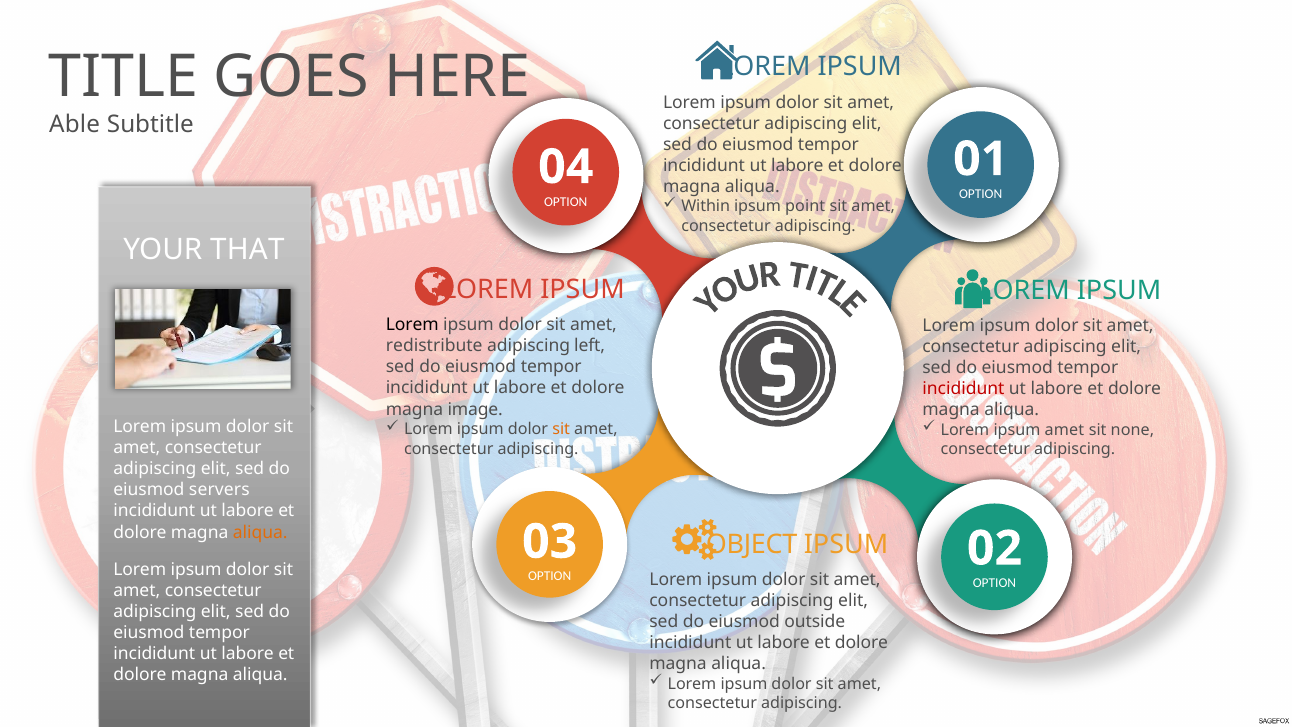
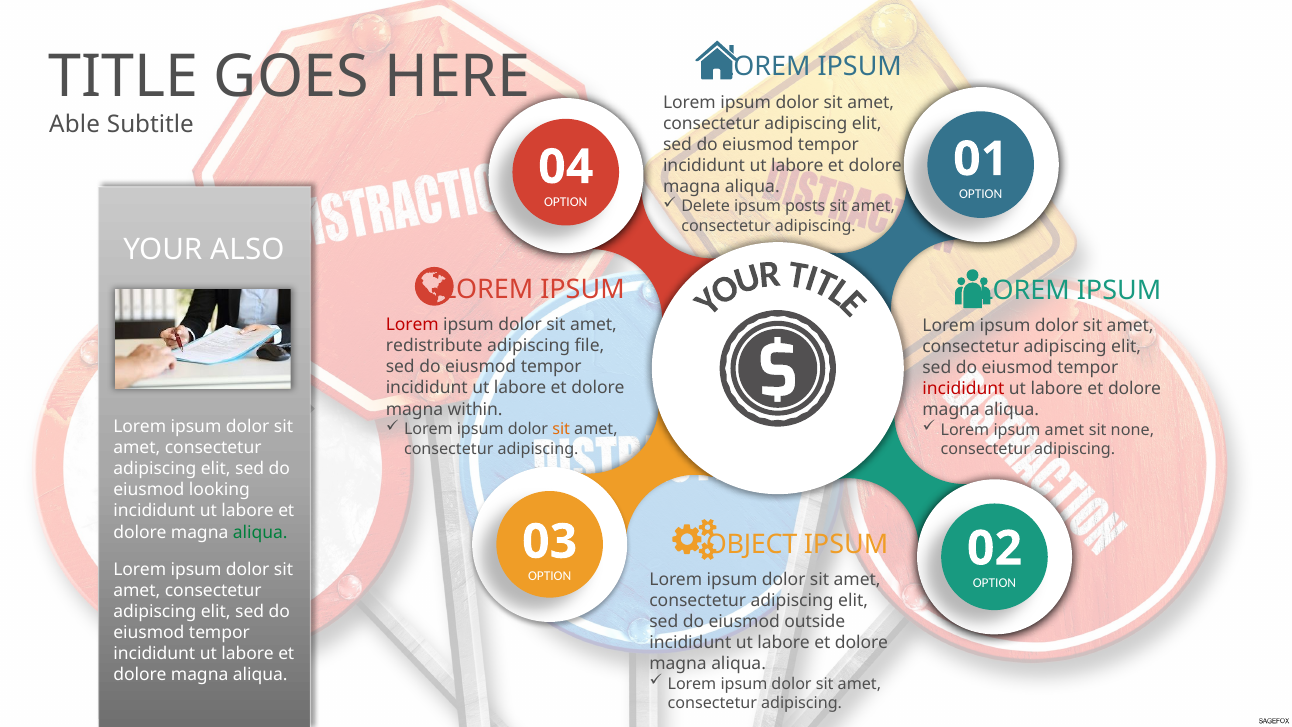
Within: Within -> Delete (706, 207)
point: point -> posts (805, 207)
THAT: THAT -> ALSO (247, 249)
Lorem colour: black -> red (412, 325)
left: left -> file (589, 346)
image: image -> within (475, 409)
servers: servers -> looking (219, 490)
aliqua colour: orange -> green (260, 532)
